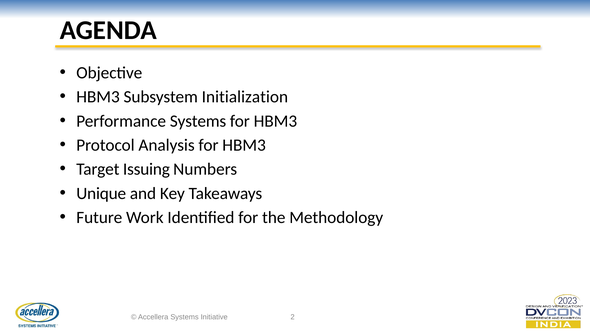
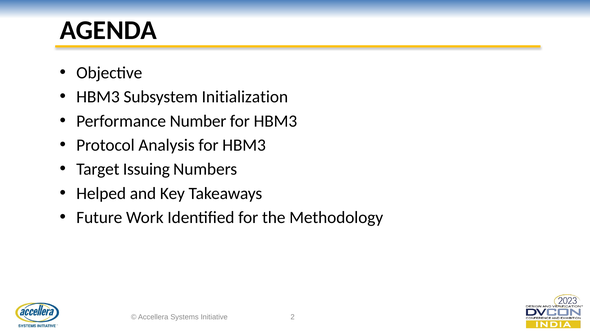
Performance Systems: Systems -> Number (198, 121)
Unique: Unique -> Helped (101, 193)
